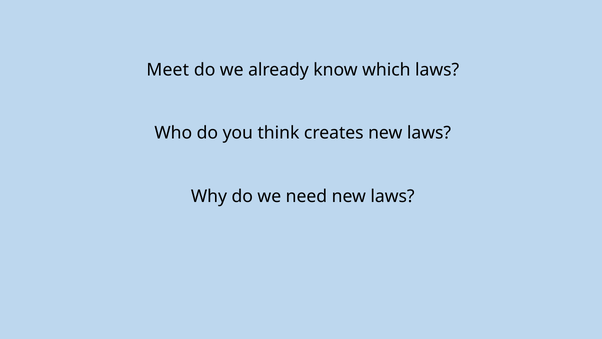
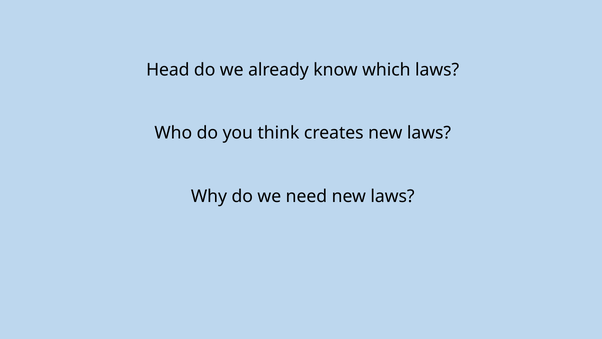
Meet: Meet -> Head (168, 70)
